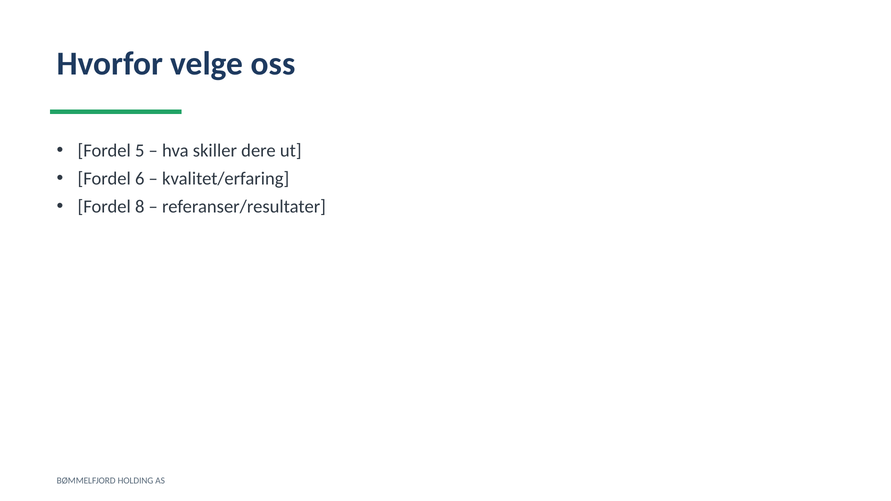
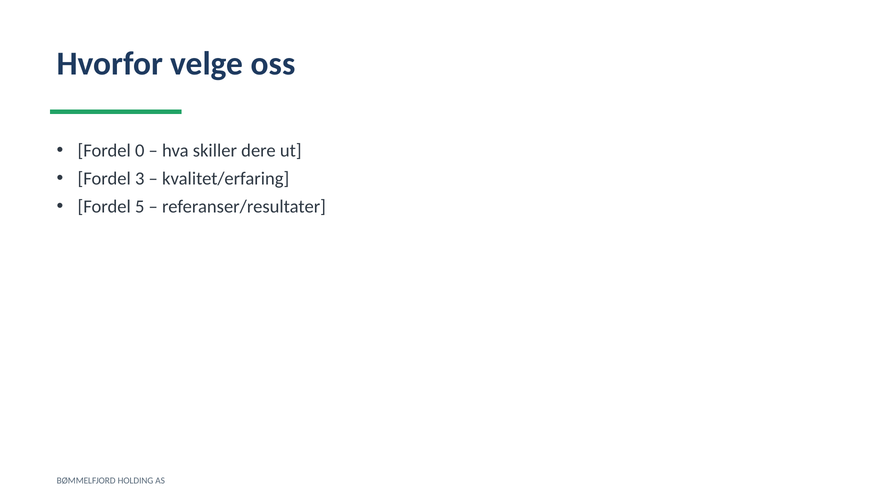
5: 5 -> 0 (140, 151)
6: 6 -> 3 (140, 179)
8: 8 -> 5 (140, 207)
